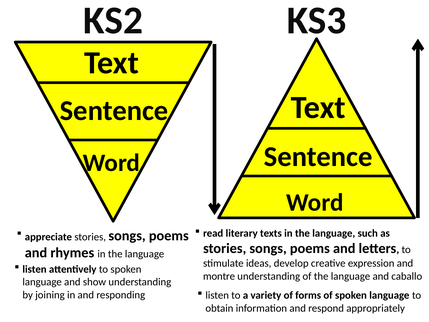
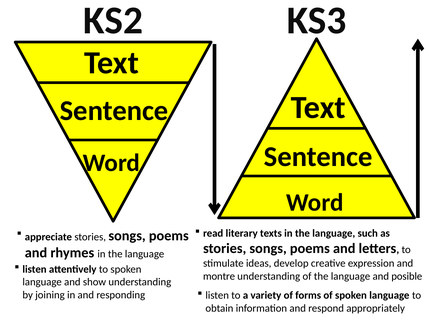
caballo: caballo -> posible (407, 276)
